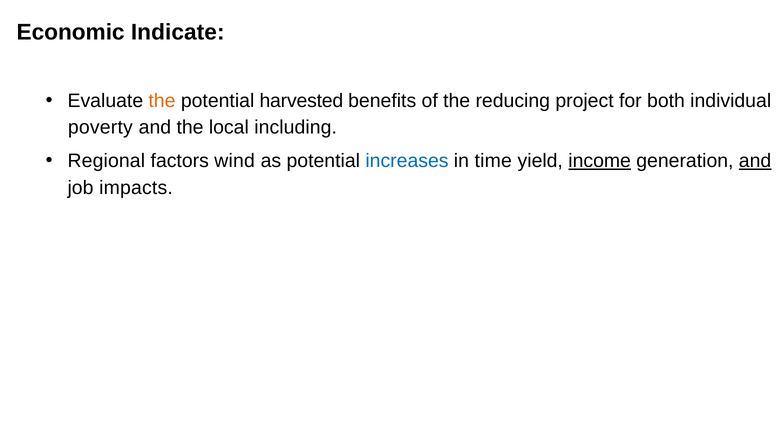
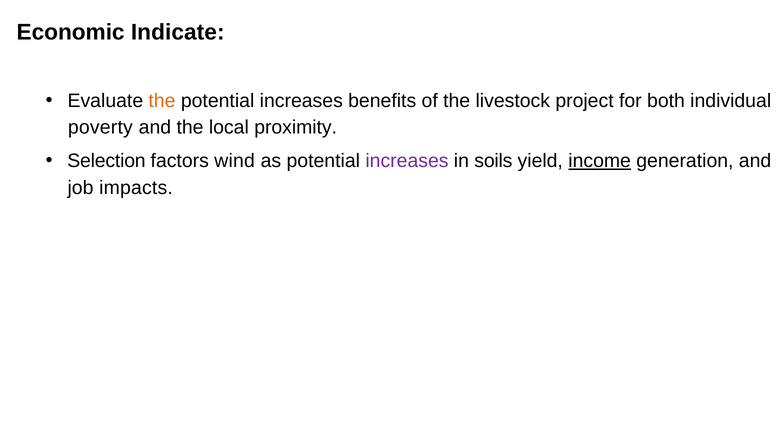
harvested: harvested -> increases (301, 101)
reducing: reducing -> livestock (513, 101)
including: including -> proximity (296, 128)
Regional: Regional -> Selection (107, 161)
increases colour: blue -> purple (407, 161)
time: time -> soils (493, 161)
and underline: present -> none (755, 161)
